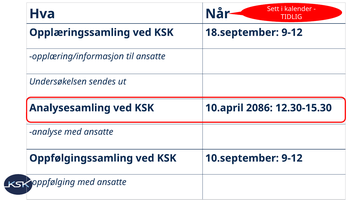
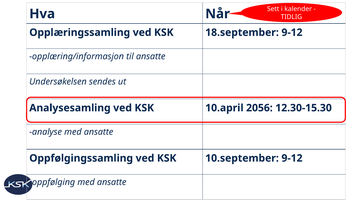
2086: 2086 -> 2056 (259, 108)
